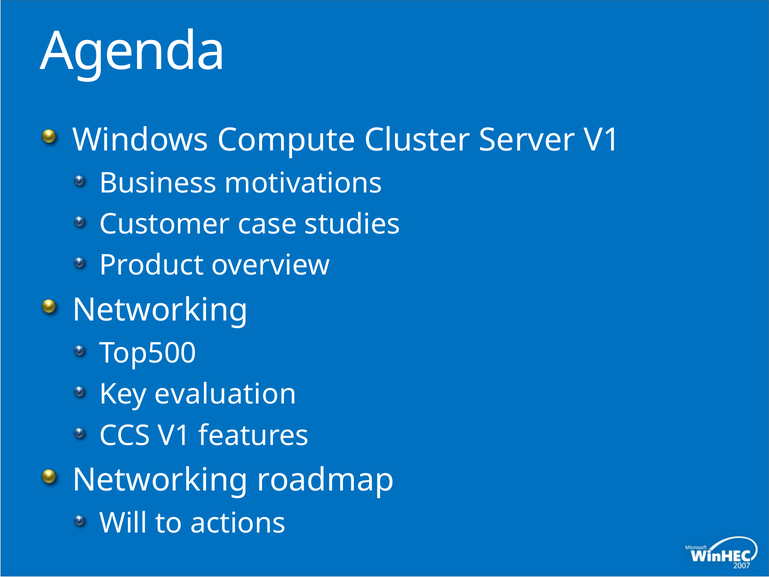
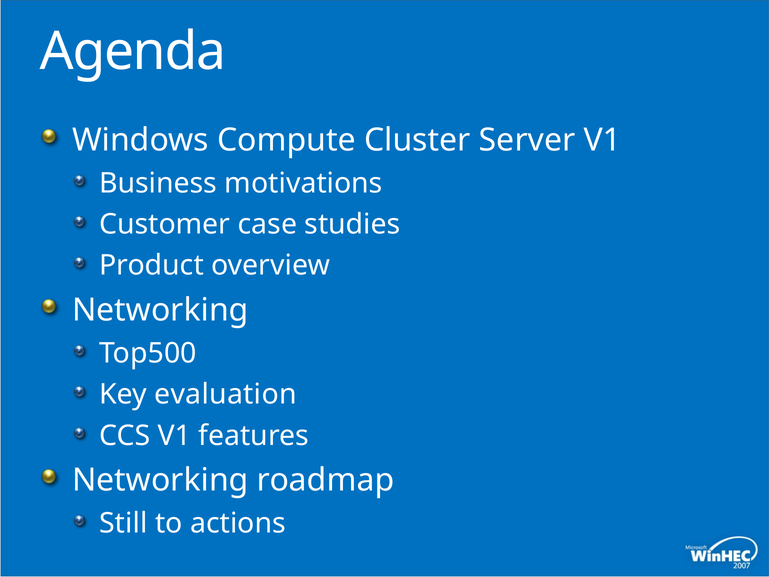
Will: Will -> Still (123, 523)
